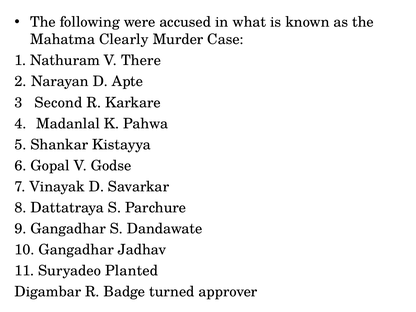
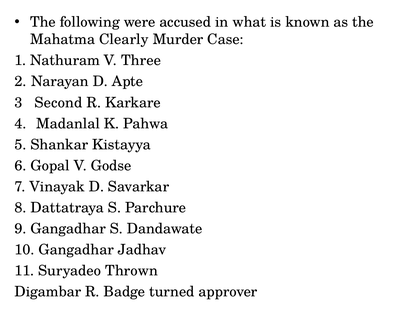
There: There -> Three (141, 61)
Planted: Planted -> Thrown (132, 271)
